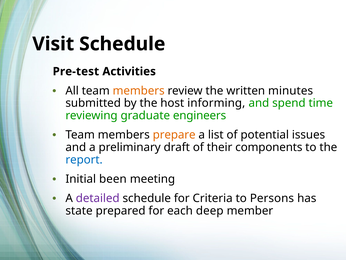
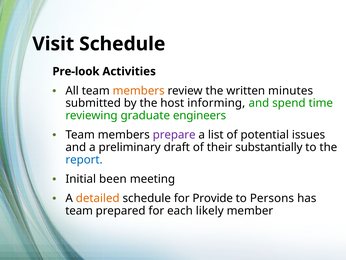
Pre-test: Pre-test -> Pre-look (76, 71)
prepare colour: orange -> purple (174, 135)
components: components -> substantially (269, 147)
detailed colour: purple -> orange (98, 198)
Criteria: Criteria -> Provide (213, 198)
state: state -> team (79, 210)
deep: deep -> likely (210, 210)
